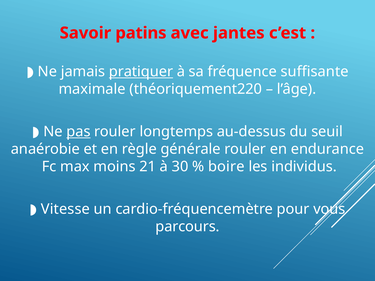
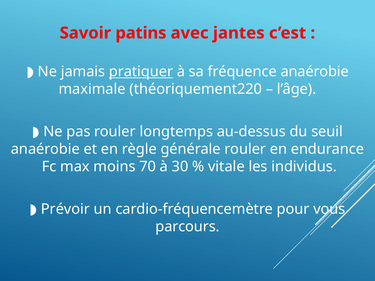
fréquence suffisante: suffisante -> anaérobie (315, 72)
pas underline: present -> none (78, 132)
21: 21 -> 70 (148, 167)
boire: boire -> vitale (226, 167)
Vitesse: Vitesse -> Prévoir (65, 209)
